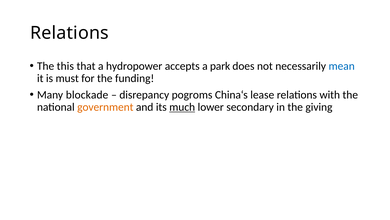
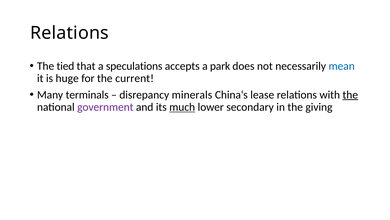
this: this -> tied (65, 66)
hydropower: hydropower -> speculations (134, 66)
must: must -> huge (67, 78)
funding: funding -> current (135, 78)
blockade: blockade -> terminals (87, 95)
pogroms: pogroms -> minerals (192, 95)
the underline: none -> present (350, 95)
government colour: orange -> purple (105, 107)
